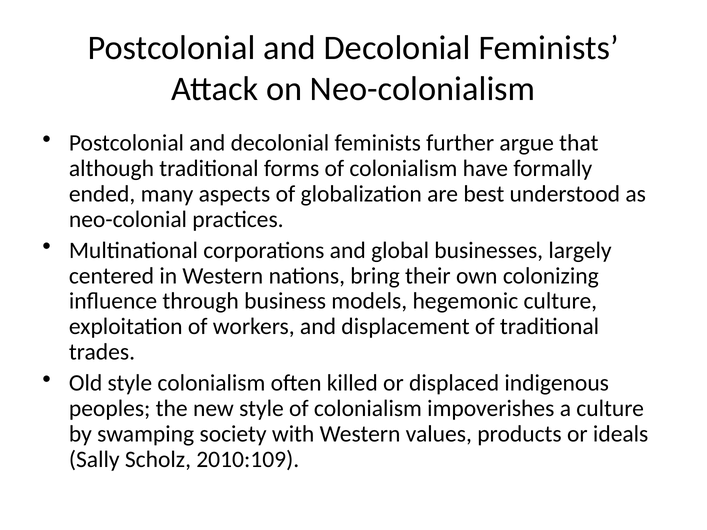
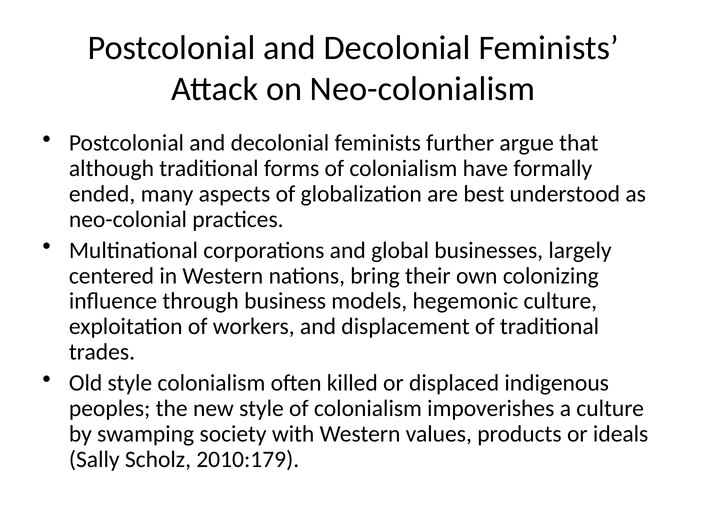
2010:109: 2010:109 -> 2010:179 (248, 460)
